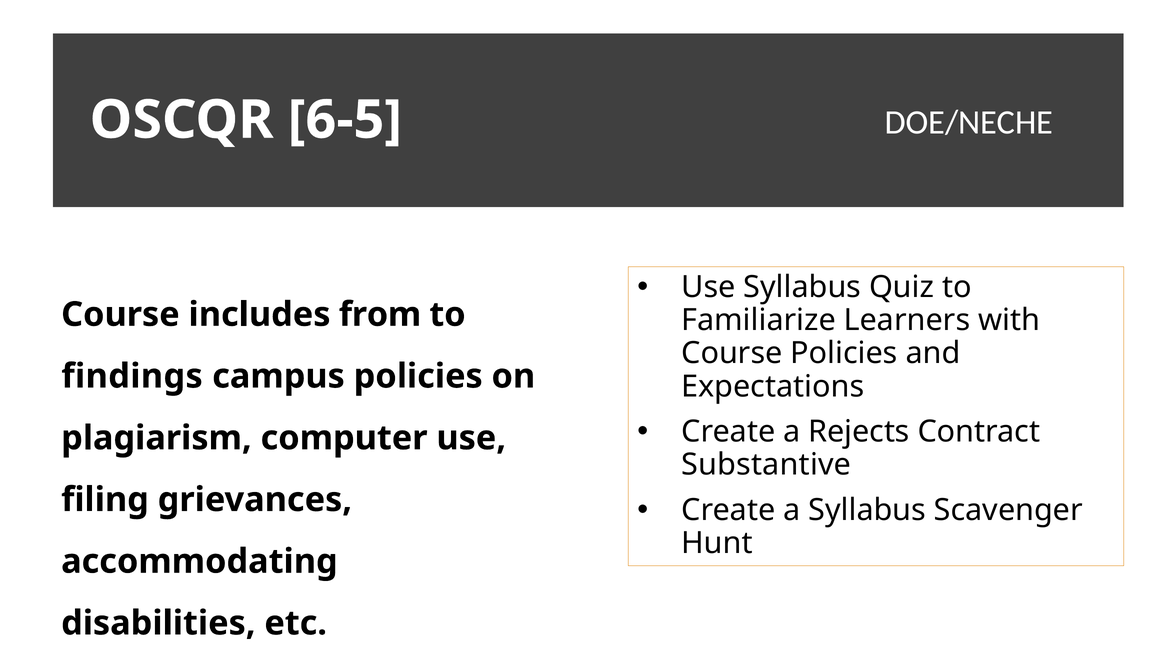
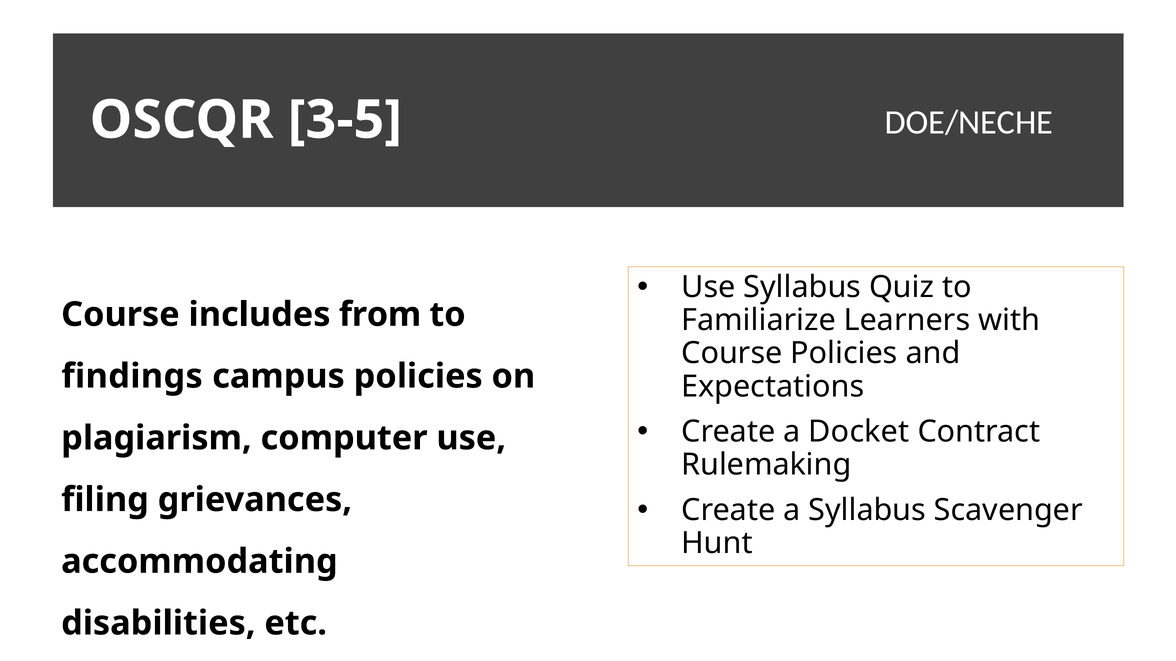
6-5: 6-5 -> 3-5 (345, 120)
Rejects: Rejects -> Docket (859, 432)
Substantive: Substantive -> Rulemaking (766, 465)
